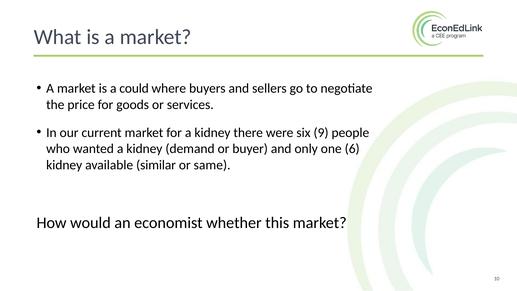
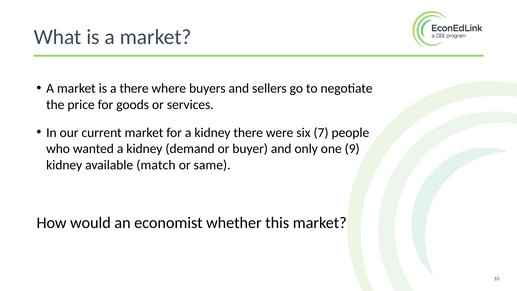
a could: could -> there (134, 88)
9: 9 -> 7 (321, 132)
6: 6 -> 9 (352, 149)
similar: similar -> match (156, 165)
